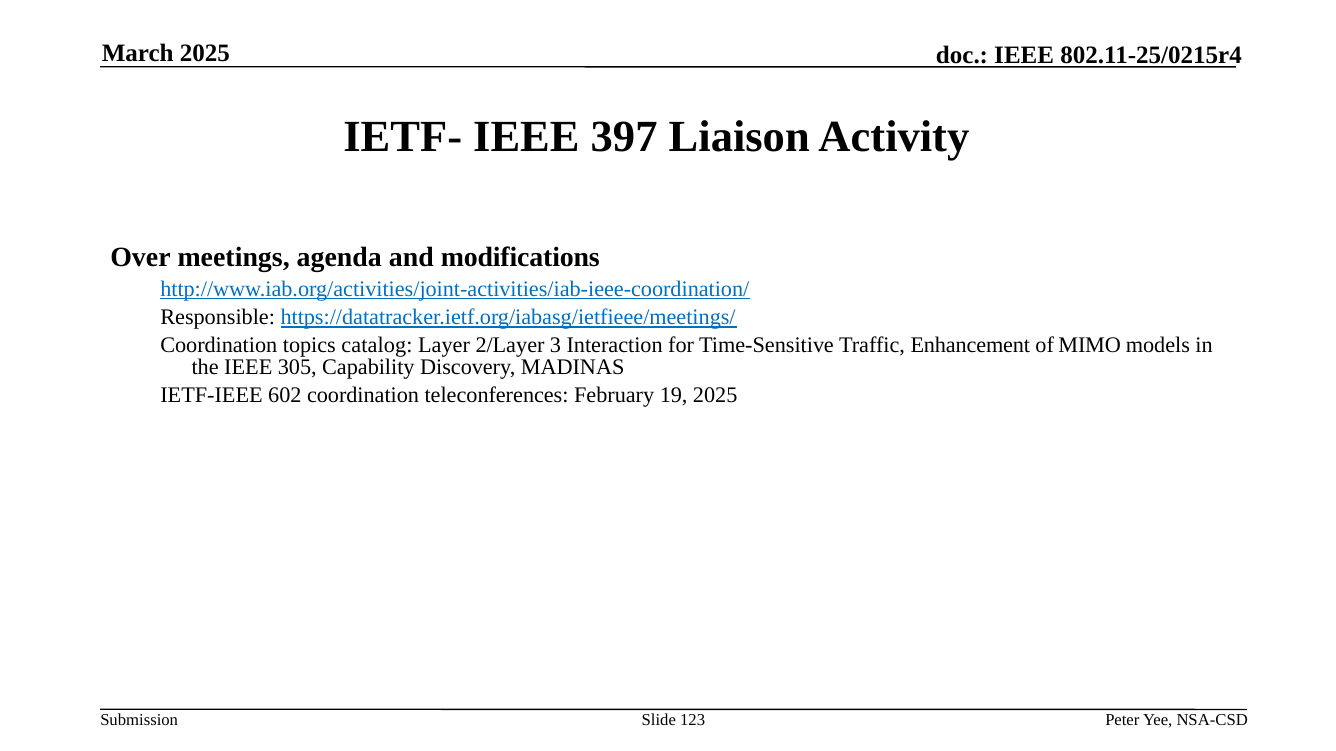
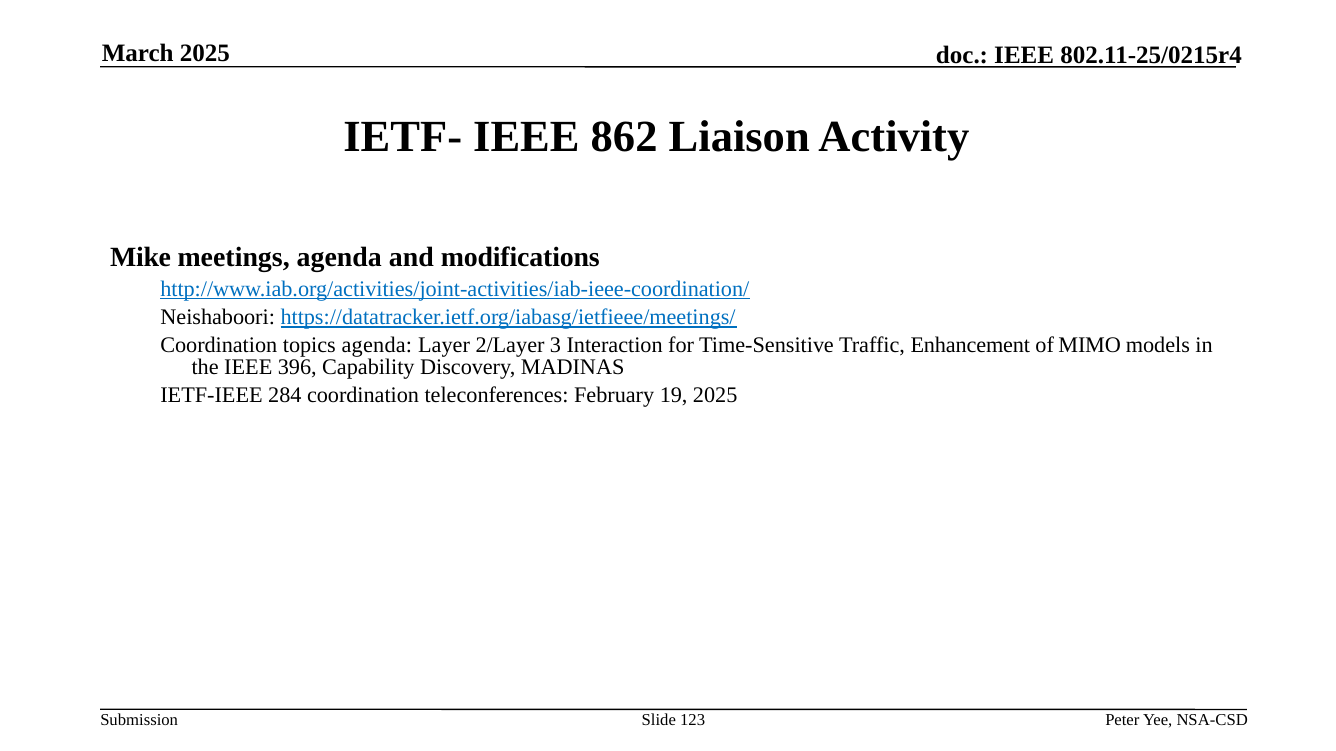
397: 397 -> 862 (624, 137)
Over: Over -> Mike (141, 258)
Responsible: Responsible -> Neishaboori (218, 317)
topics catalog: catalog -> agenda (377, 346)
305: 305 -> 396 (297, 367)
602: 602 -> 284 (285, 395)
